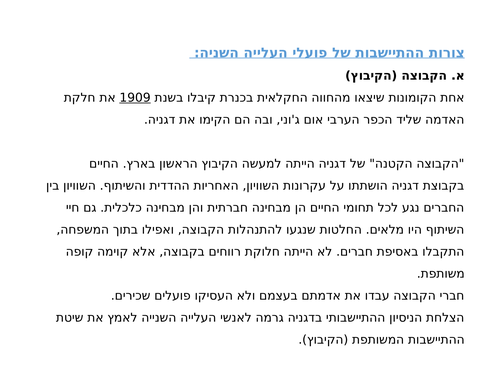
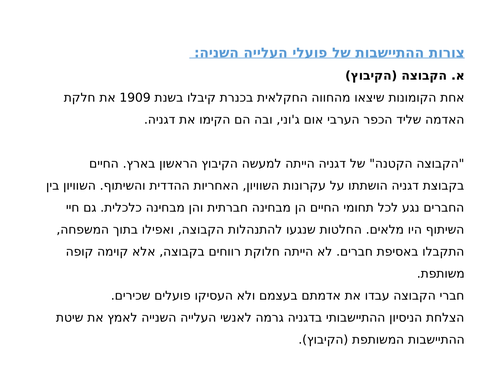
1909 underline: present -> none (135, 98)
